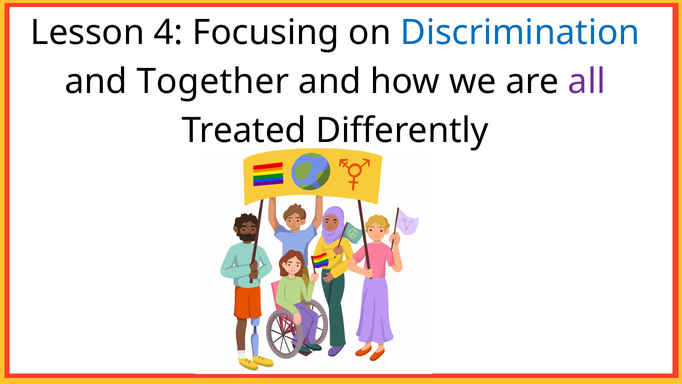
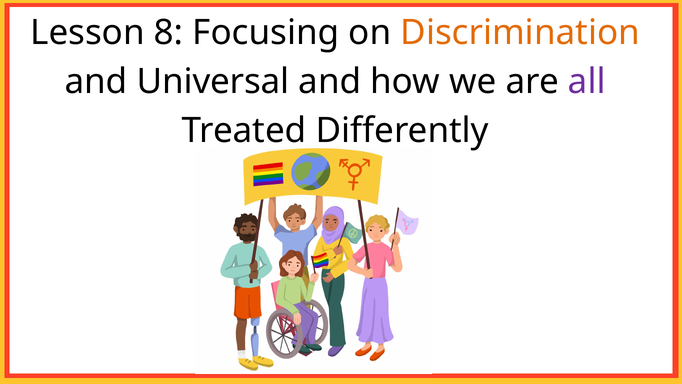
4: 4 -> 8 (169, 32)
Discrimination colour: blue -> orange (520, 32)
Together: Together -> Universal (213, 81)
